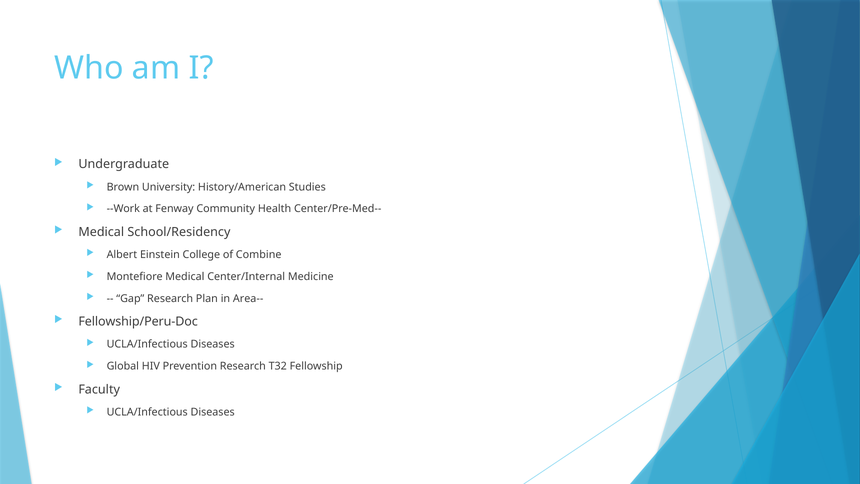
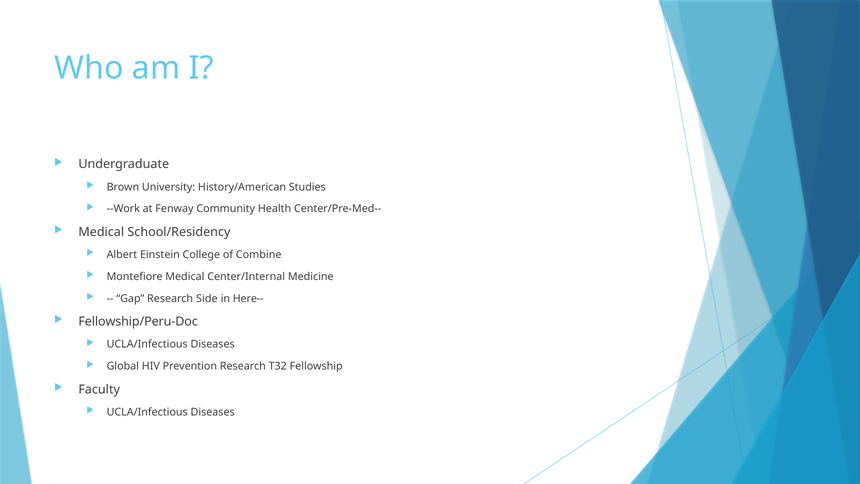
Plan: Plan -> Side (207, 298)
Area--: Area-- -> Here-- (248, 298)
